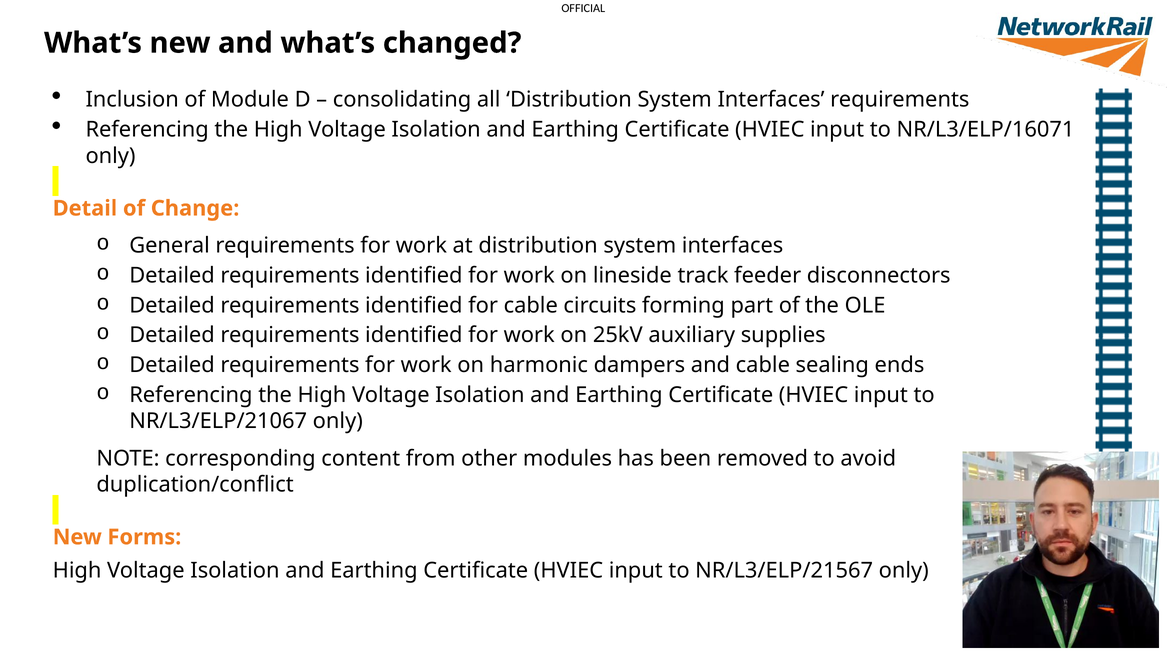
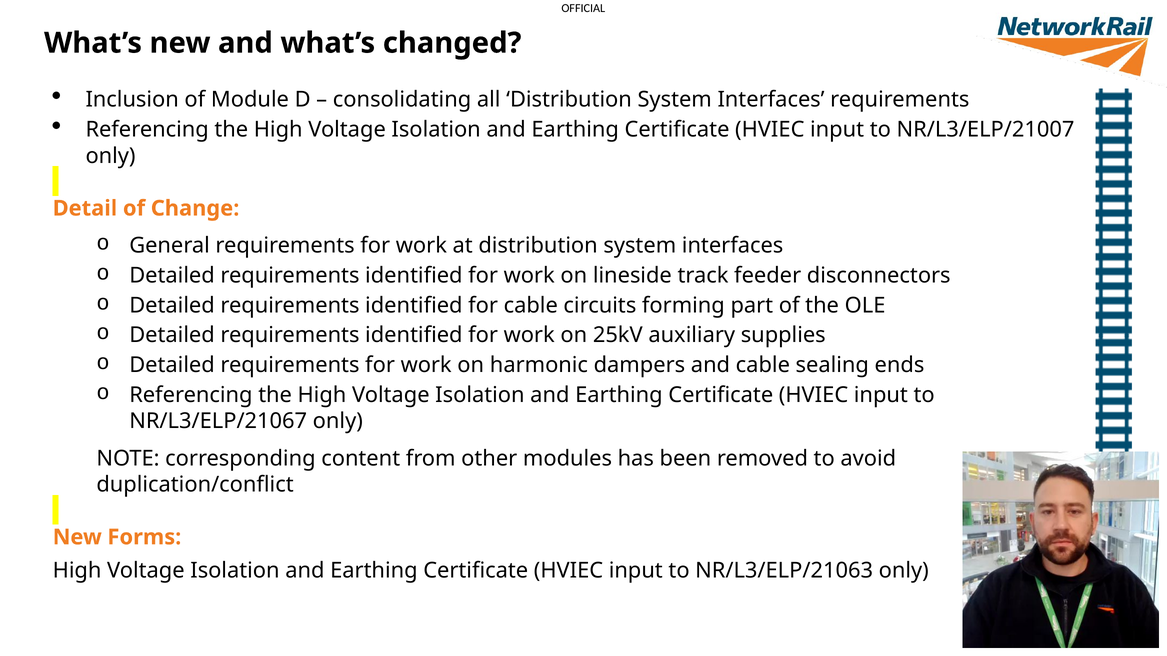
NR/L3/ELP/16071: NR/L3/ELP/16071 -> NR/L3/ELP/21007 (986, 130)
NR/L3/ELP/21567: NR/L3/ELP/21567 -> NR/L3/ELP/21063 (784, 571)
